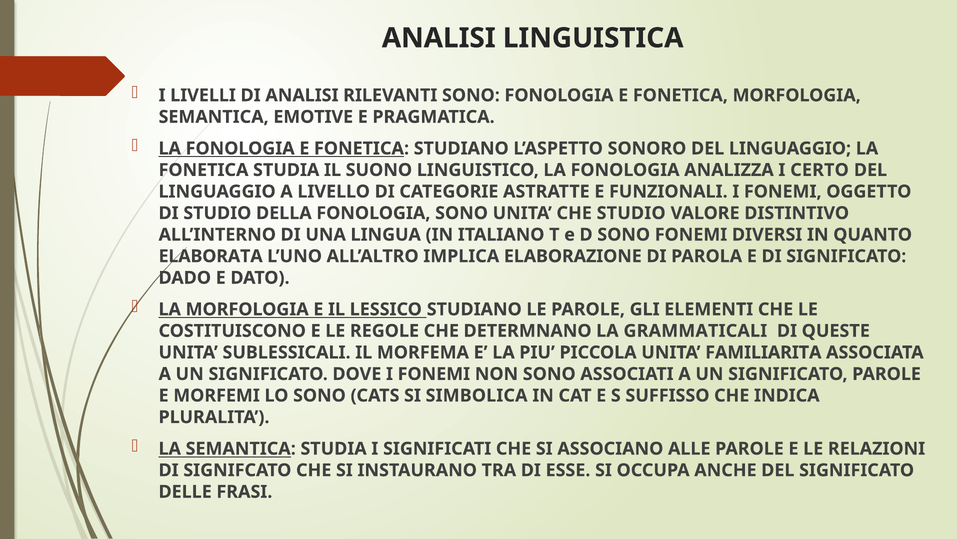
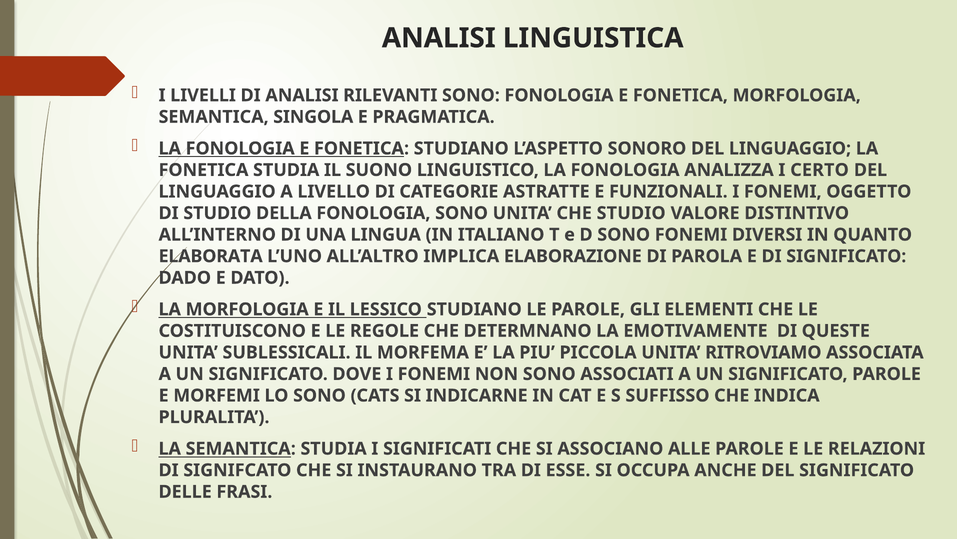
EMOTIVE: EMOTIVE -> SINGOLA (313, 117)
GRAMMATICALI: GRAMMATICALI -> EMOTIVAMENTE (695, 331)
FAMILIARITA: FAMILIARITA -> RITROVIAMO (763, 352)
SIMBOLICA: SIMBOLICA -> INDICARNE (477, 395)
